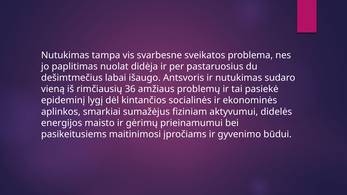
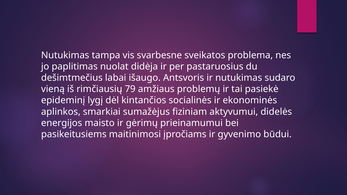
36: 36 -> 79 (130, 89)
